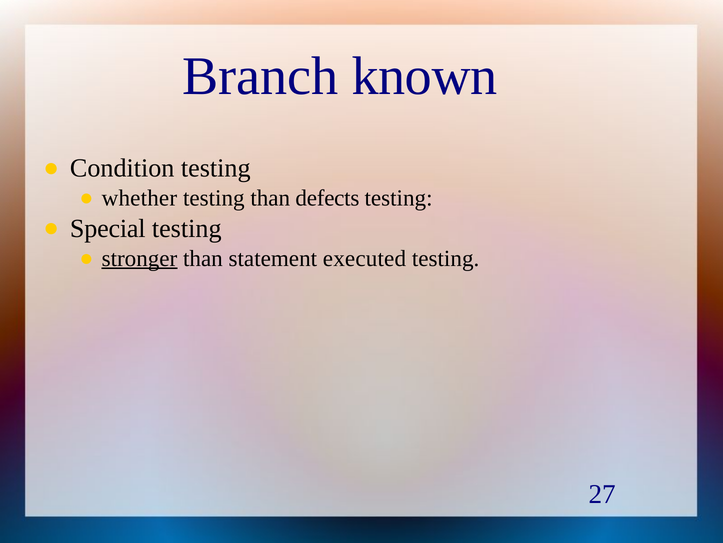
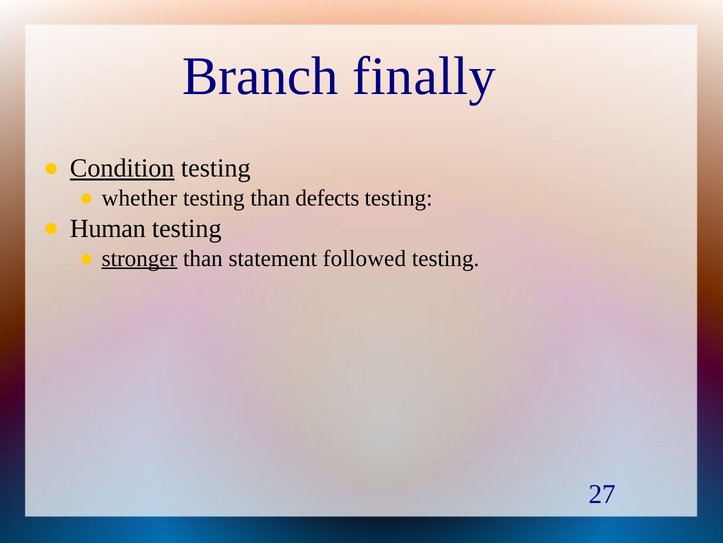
known: known -> finally (424, 76)
Condition underline: none -> present (122, 168)
Special: Special -> Human (108, 228)
executed: executed -> followed (364, 258)
